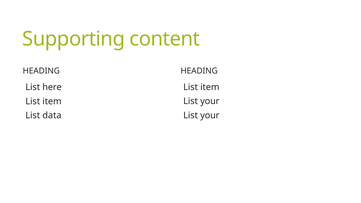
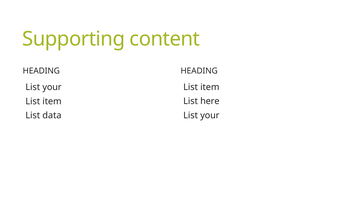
here: here -> your (52, 87)
your: your -> here (210, 101)
